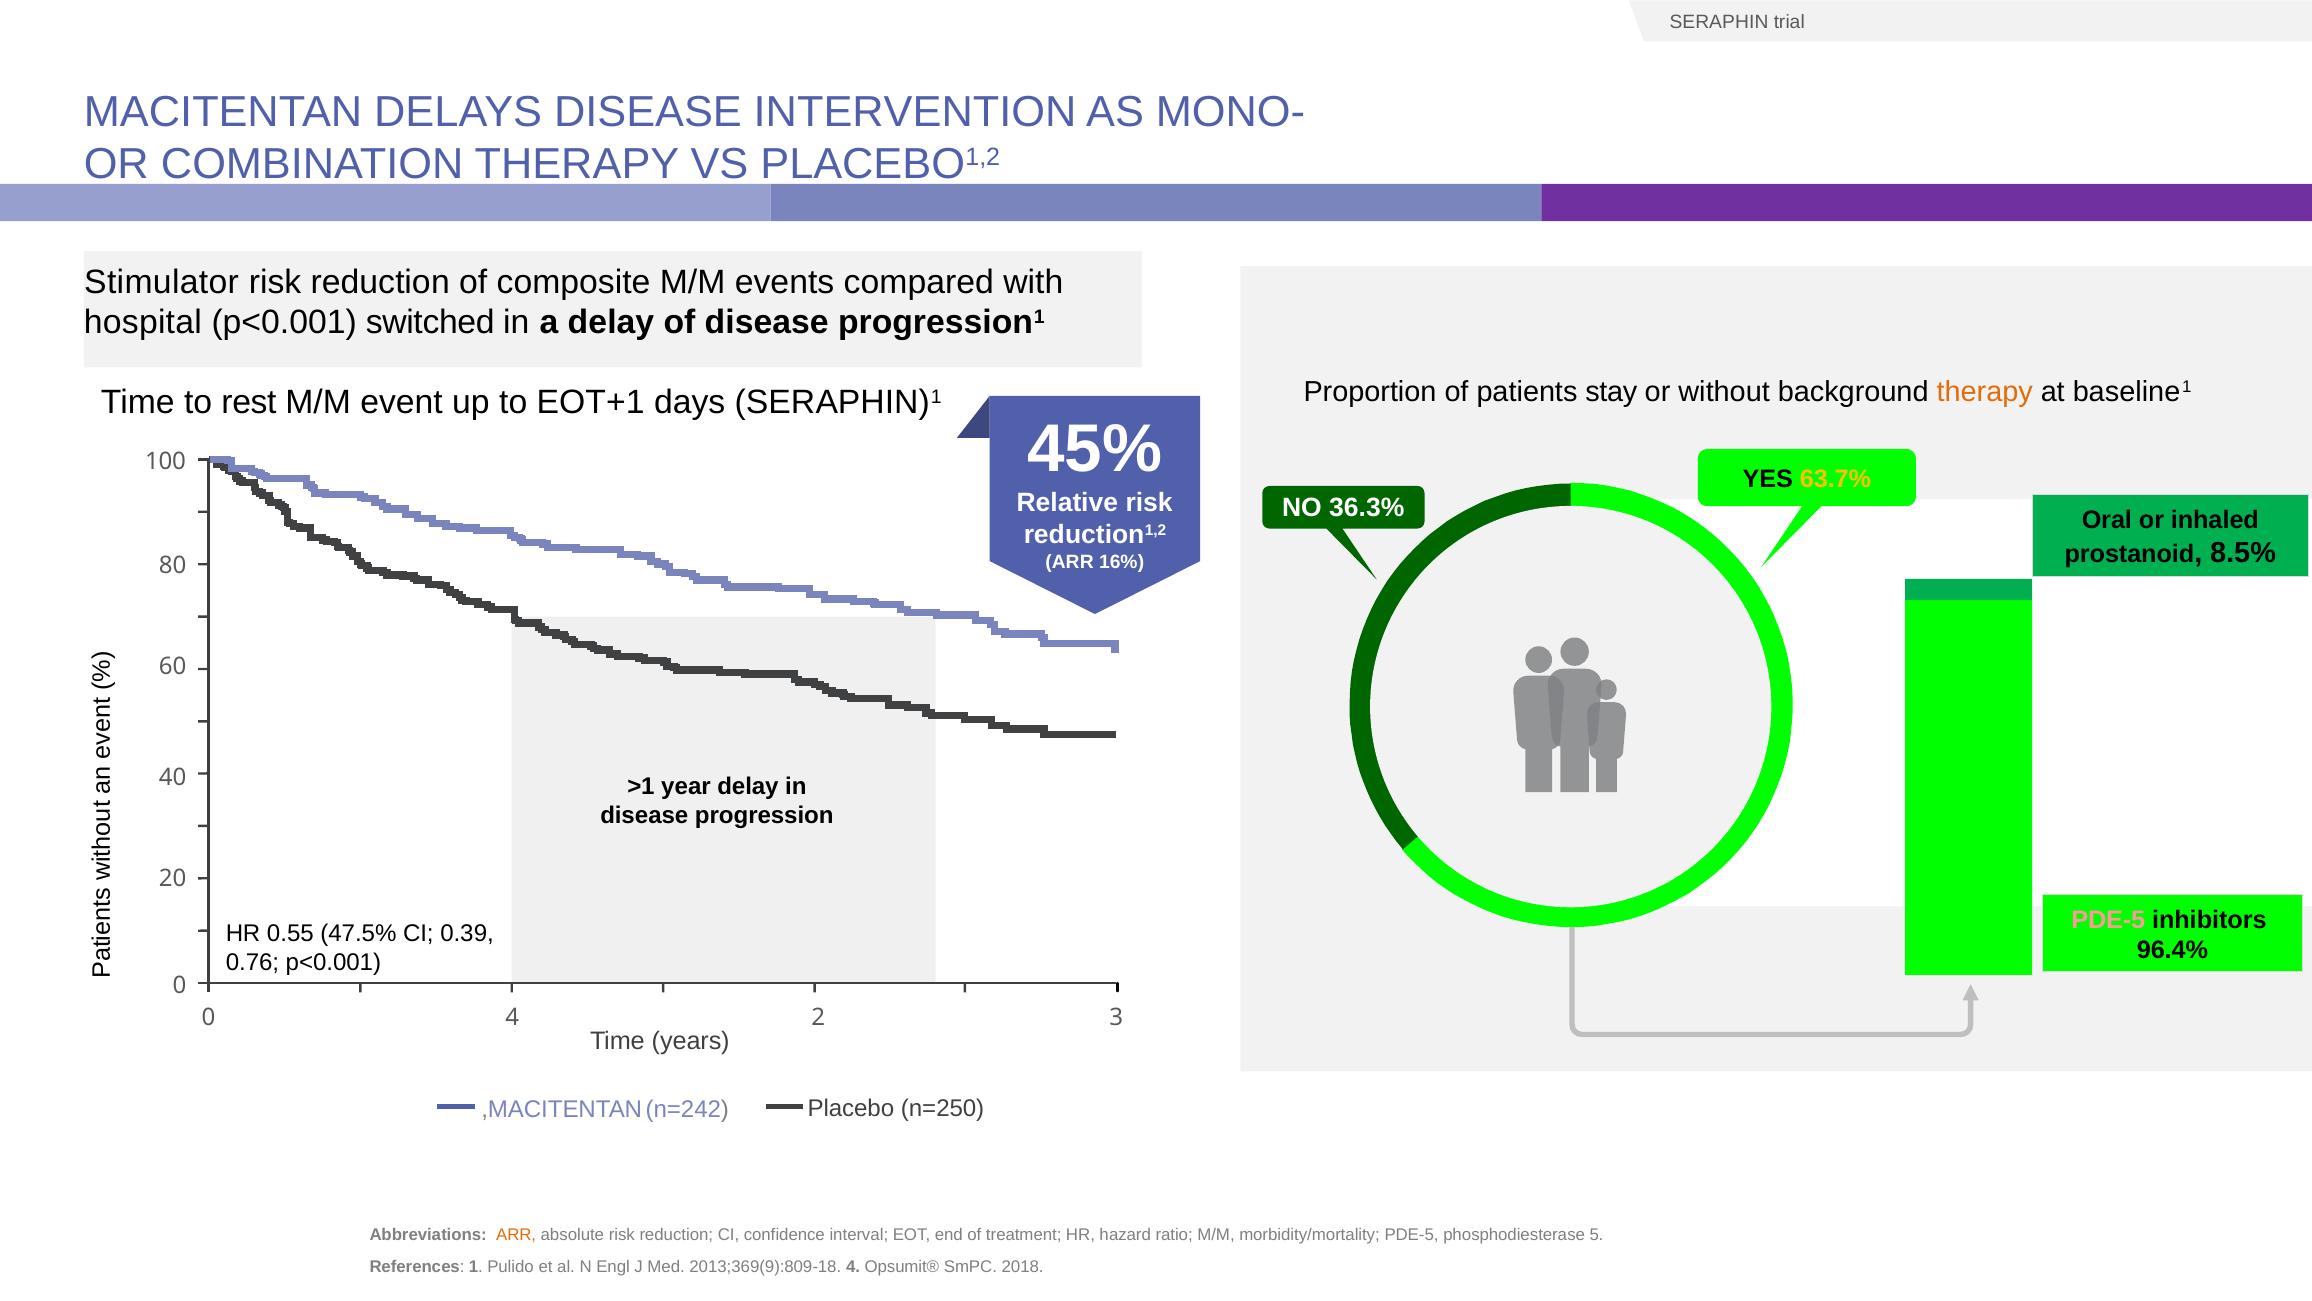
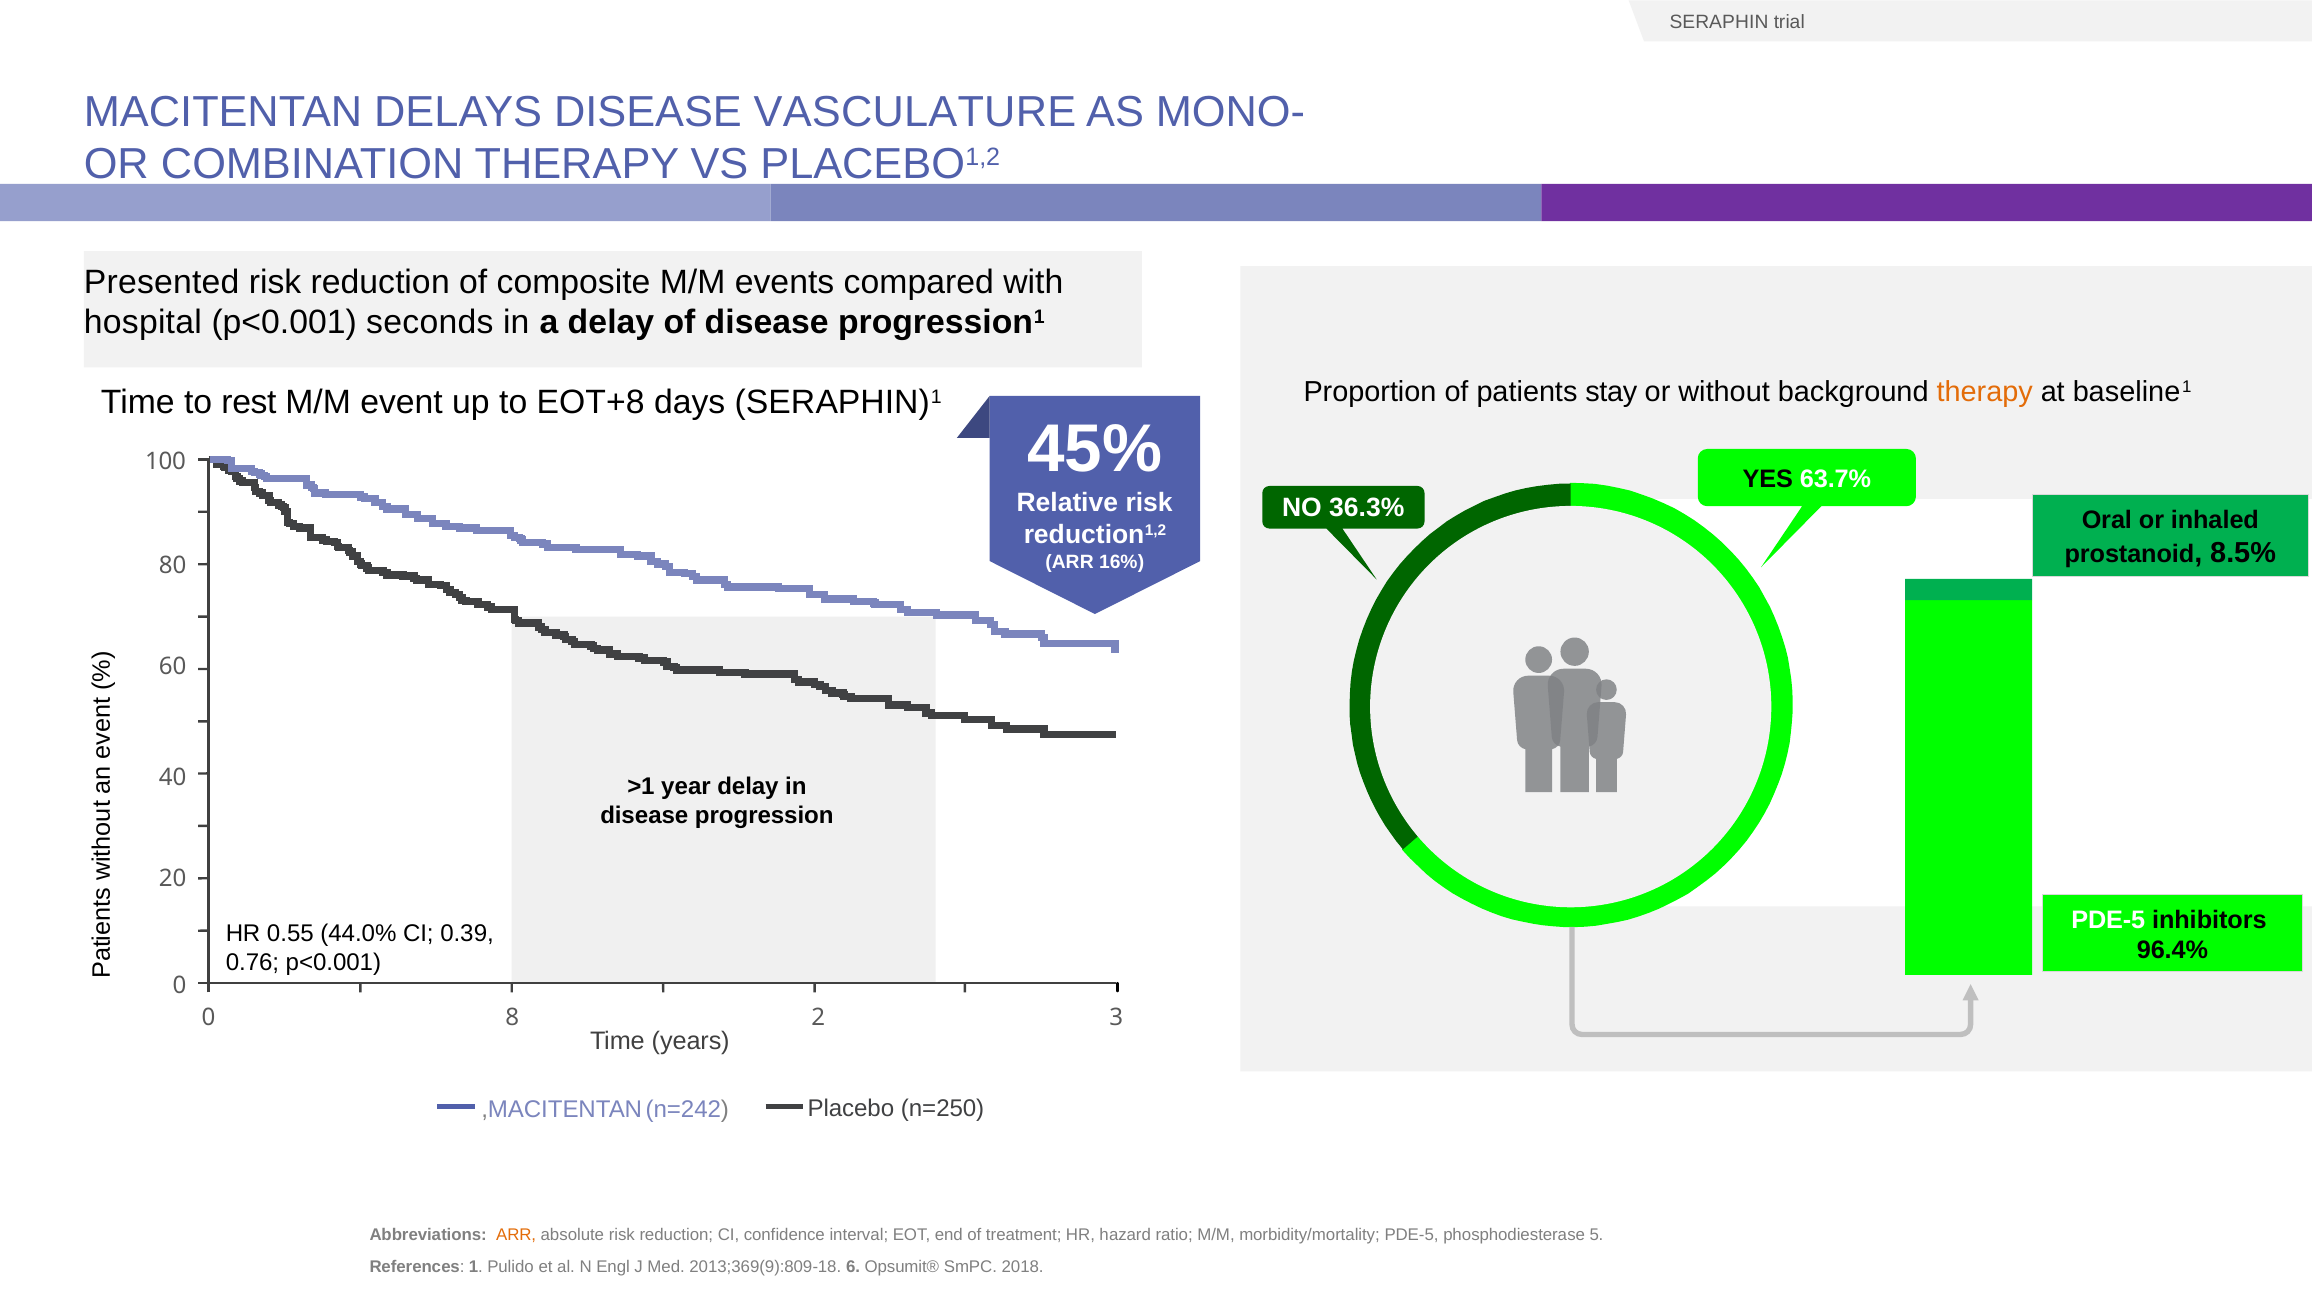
INTERVENTION: INTERVENTION -> VASCULATURE (915, 112)
Stimulator: Stimulator -> Presented (162, 282)
switched: switched -> seconds (430, 323)
EOT+1: EOT+1 -> EOT+8 (591, 403)
63.7% colour: yellow -> white (1835, 479)
PDE-5 colour: pink -> white (2108, 919)
47.5%: 47.5% -> 44.0% (358, 933)
0 4: 4 -> 8 (512, 1018)
2013;369(9):809-18 4: 4 -> 6 (853, 1267)
